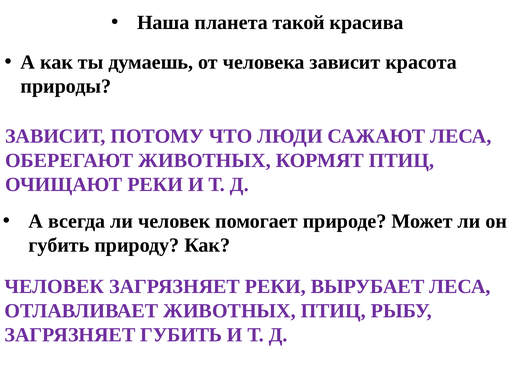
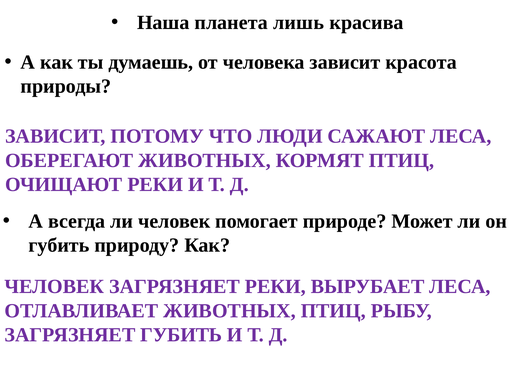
такой: такой -> лишь (299, 23)
